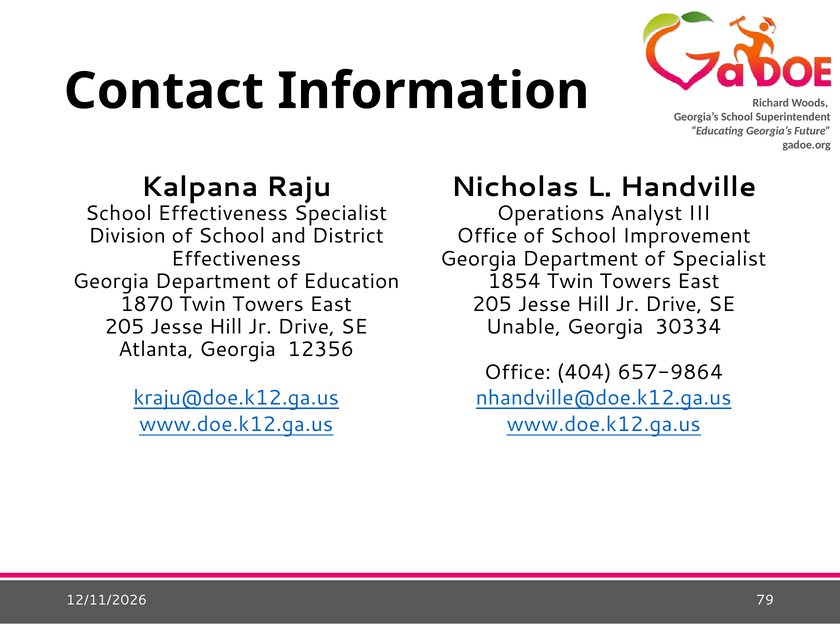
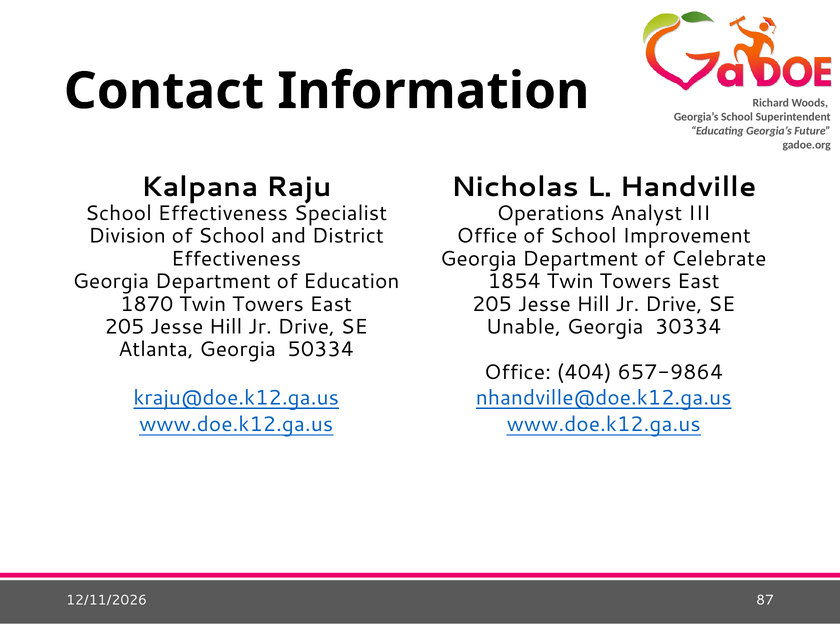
of Specialist: Specialist -> Celebrate (719, 259)
12356: 12356 -> 50334 (321, 349)
79: 79 -> 87 (765, 600)
